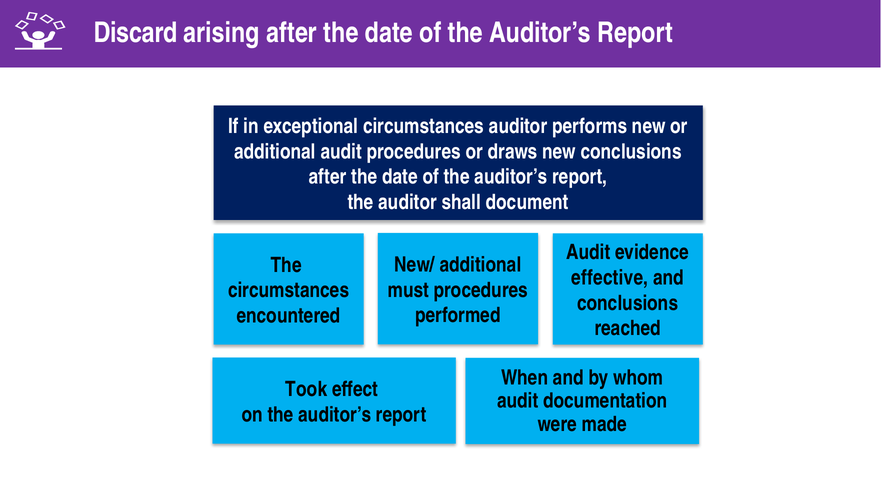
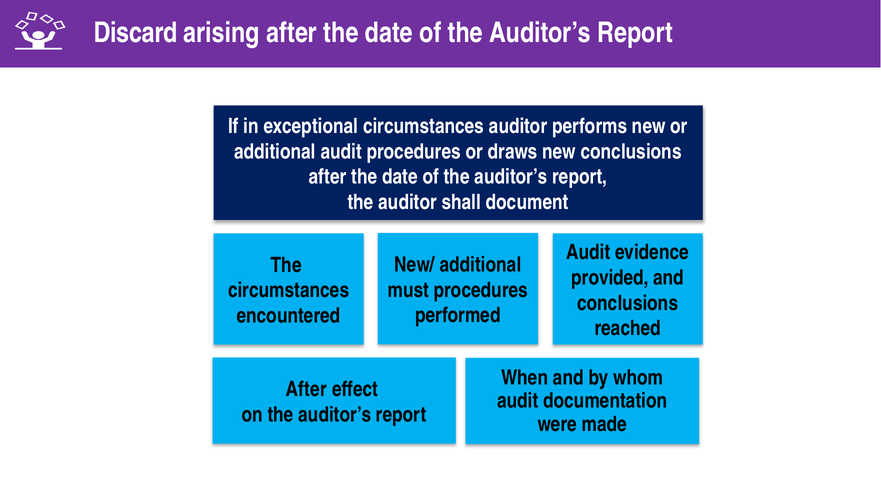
effective: effective -> provided (610, 277)
Took: Took -> After (306, 389)
